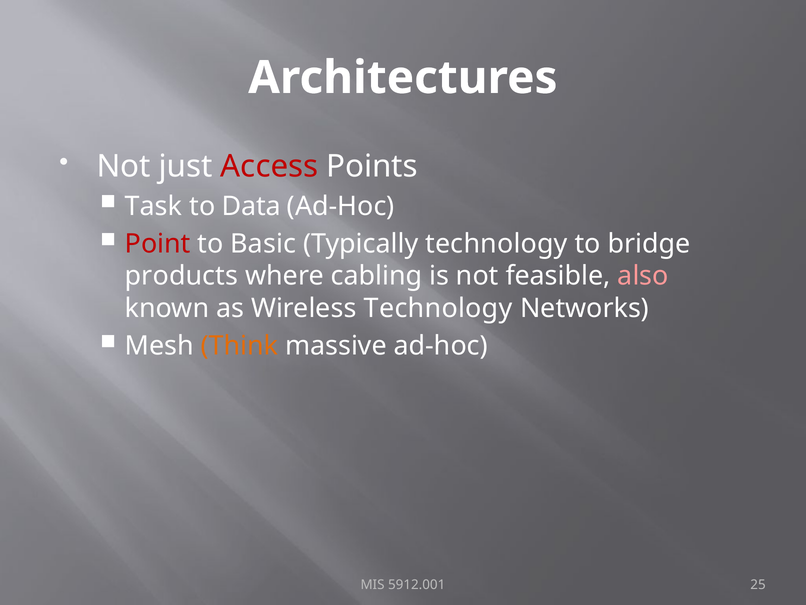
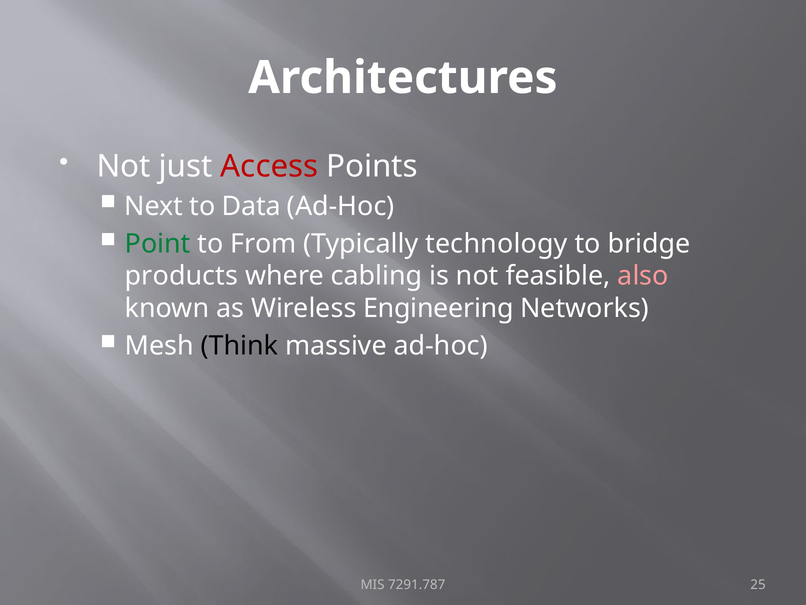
Task: Task -> Next (154, 206)
Point colour: red -> green (158, 244)
Basic: Basic -> From (263, 244)
Wireless Technology: Technology -> Engineering (438, 308)
Think colour: orange -> black (239, 346)
5912.001: 5912.001 -> 7291.787 (417, 584)
